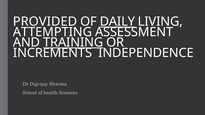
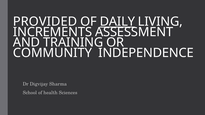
ATTEMPTING: ATTEMPTING -> INCREMENTS (53, 32)
TRAINING underline: present -> none (73, 43)
INCREMENTS: INCREMENTS -> COMMUNITY (52, 53)
